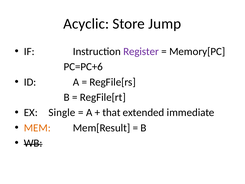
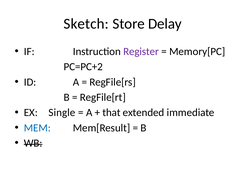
Acyclic: Acyclic -> Sketch (86, 24)
Jump: Jump -> Delay (165, 24)
PC=PC+6: PC=PC+6 -> PC=PC+2 (83, 67)
MEM colour: orange -> blue (37, 128)
